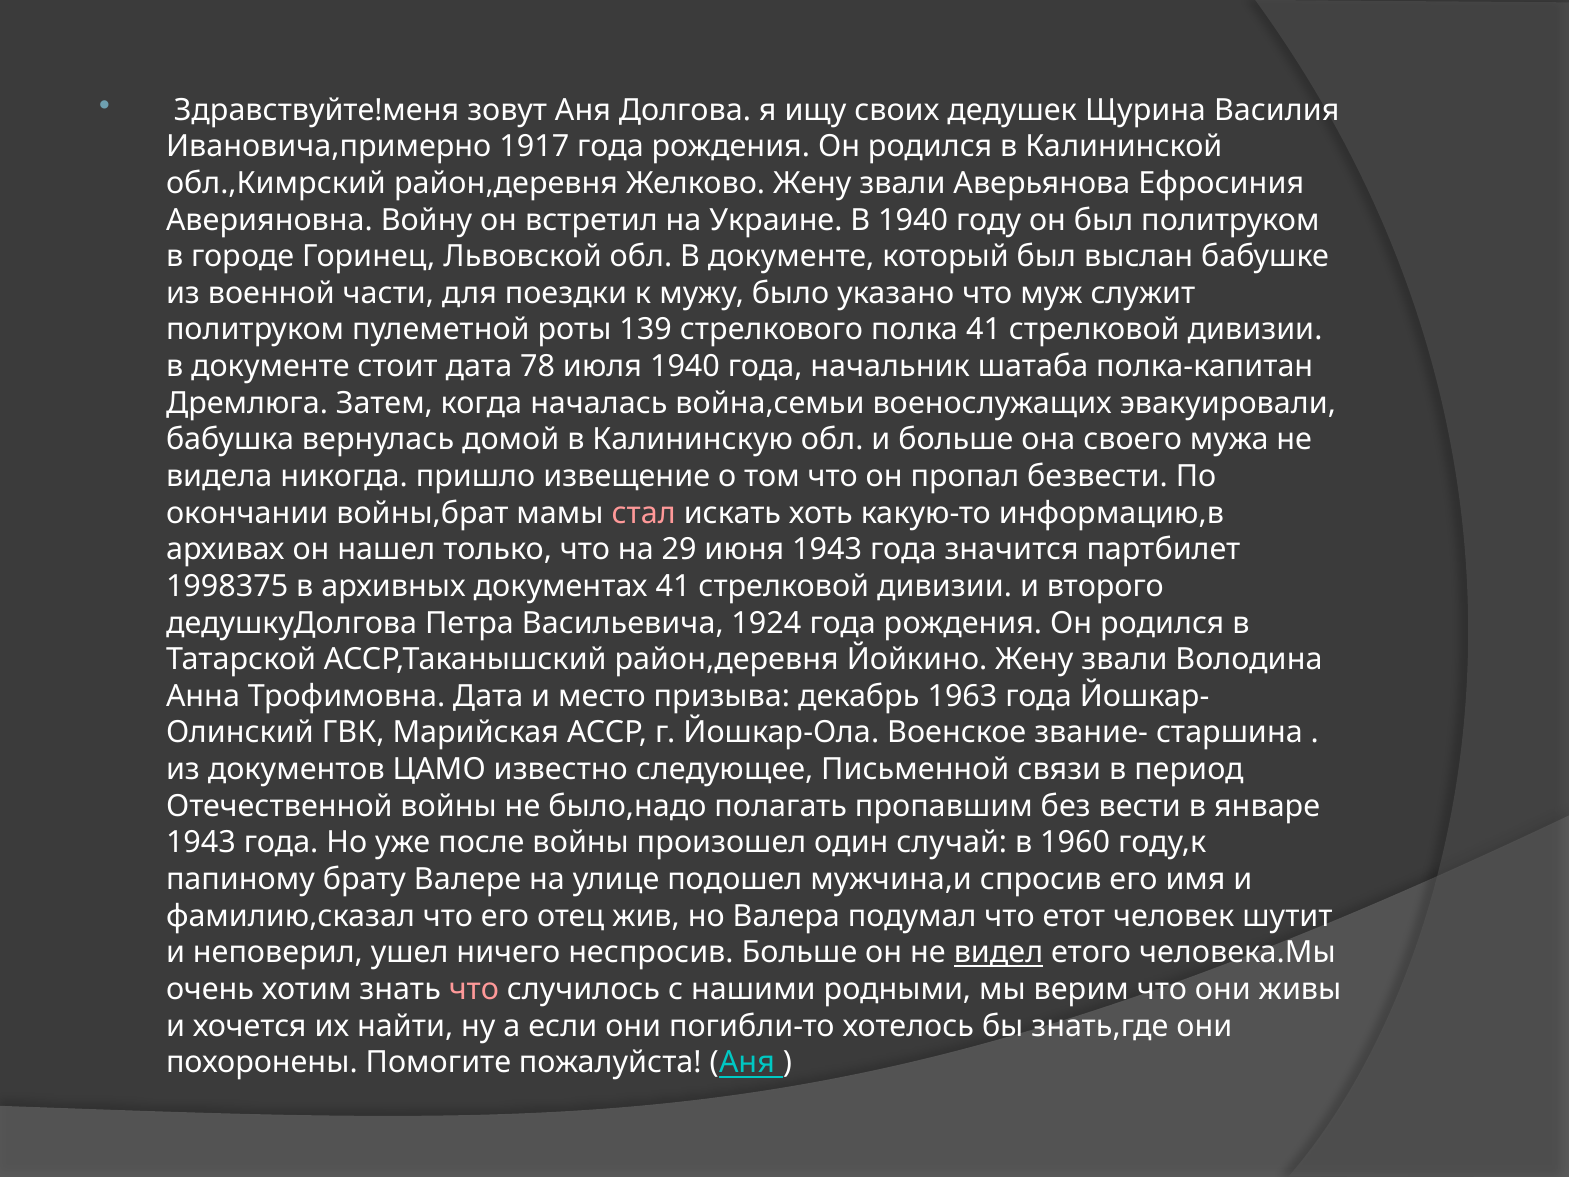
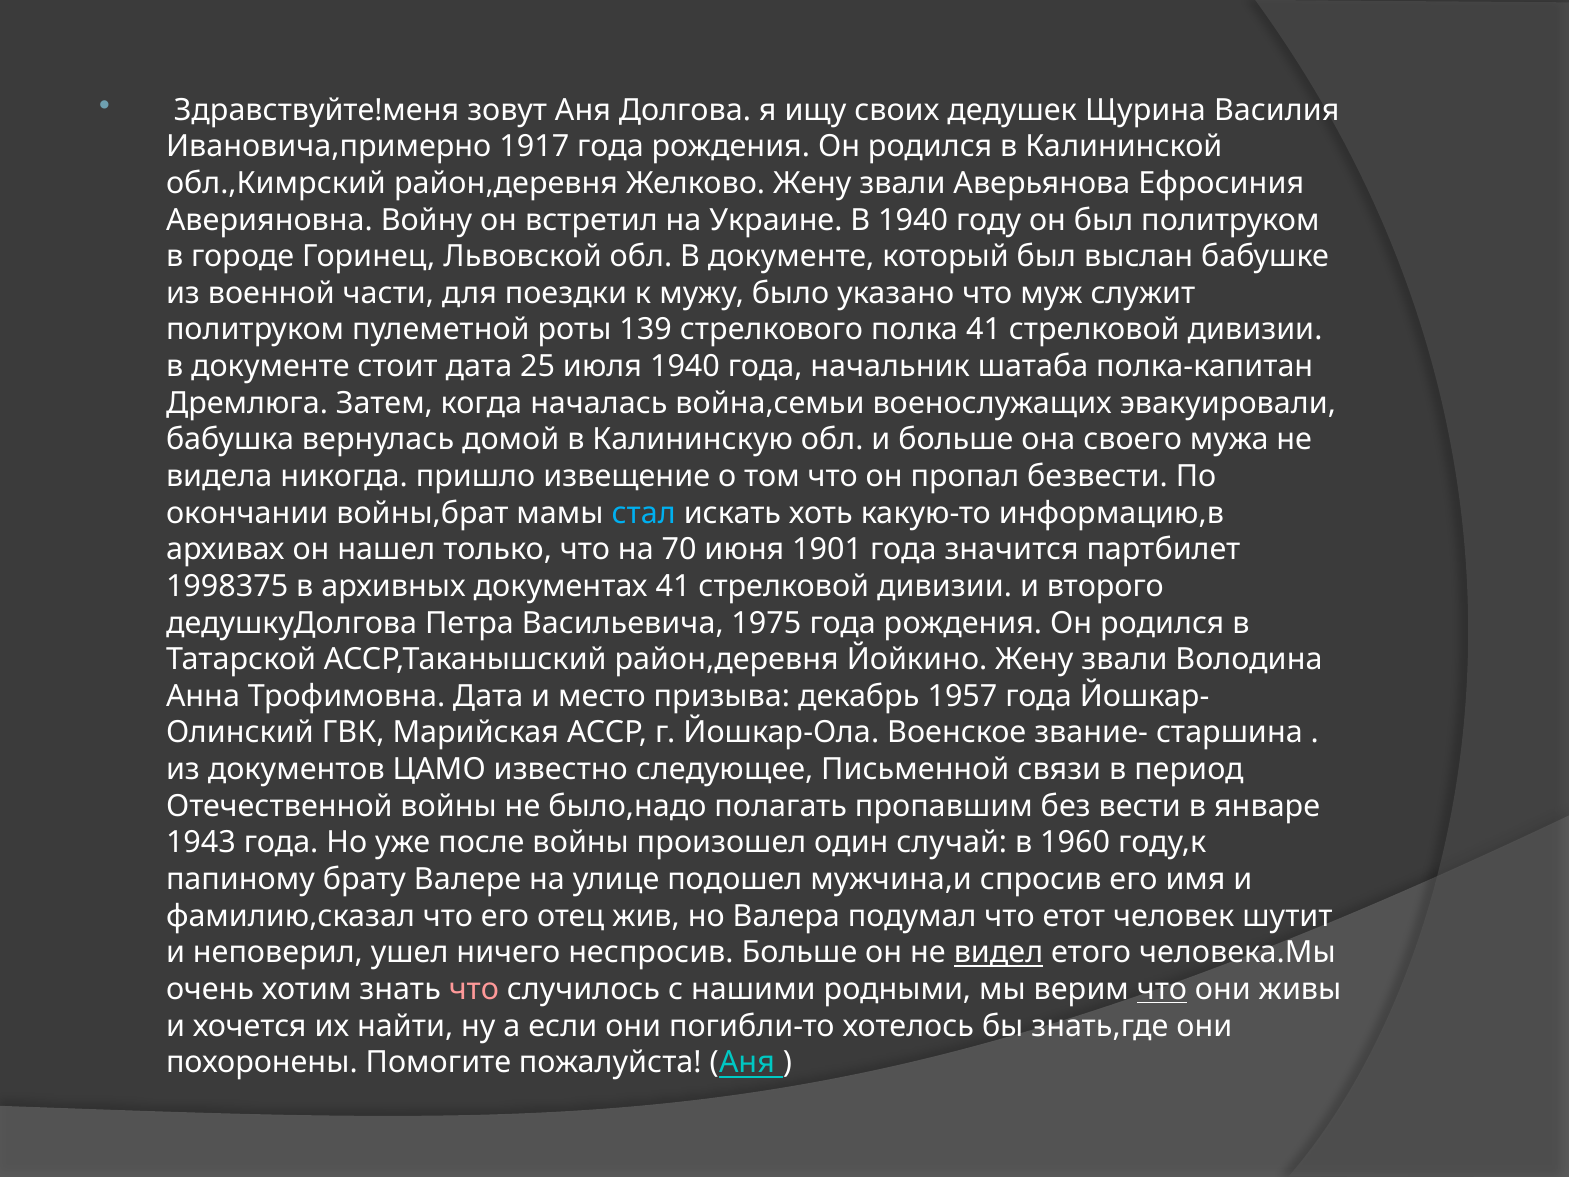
78: 78 -> 25 (538, 366)
стал colour: pink -> light blue (644, 513)
29: 29 -> 70 (679, 550)
июня 1943: 1943 -> 1901 (827, 550)
1924: 1924 -> 1975 (766, 623)
1963: 1963 -> 1957 (962, 696)
что underline: none -> present (1162, 989)
